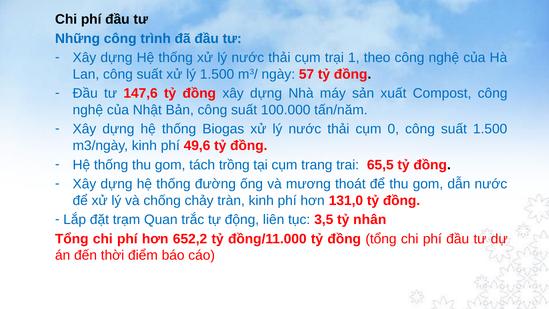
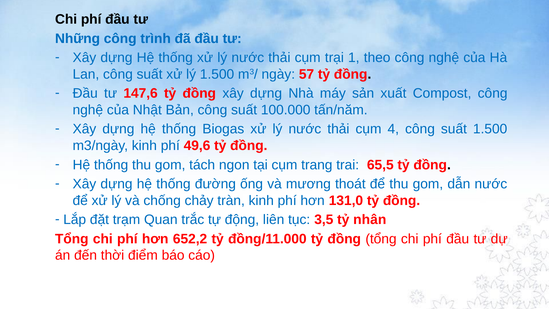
0: 0 -> 4 (393, 129)
trồng: trồng -> ngon (234, 165)
